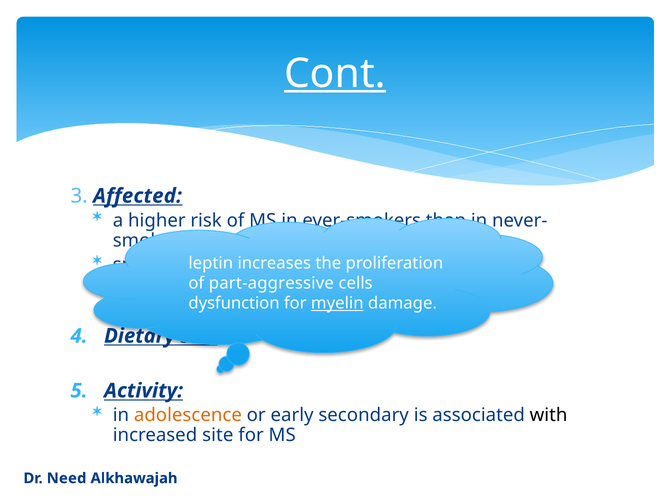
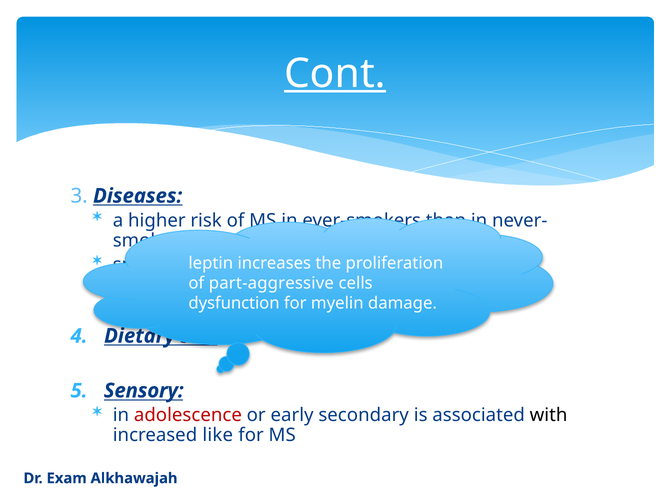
Affected: Affected -> Diseases (138, 196)
myelin underline: present -> none (337, 303)
Activity: Activity -> Sensory (144, 390)
adolescence colour: orange -> red (188, 415)
site: site -> like (218, 435)
Need: Need -> Exam (67, 478)
